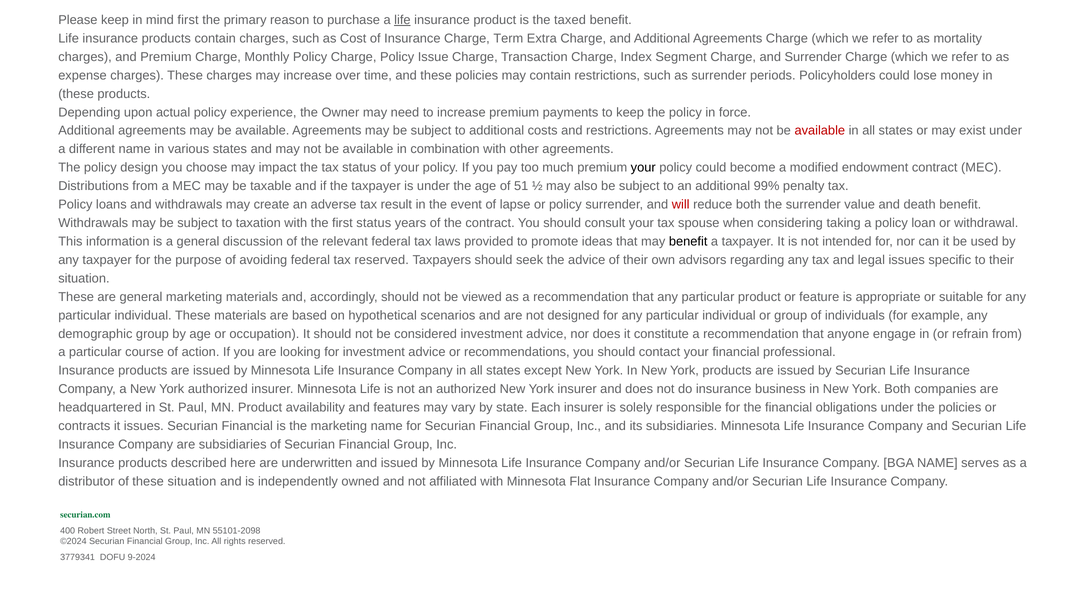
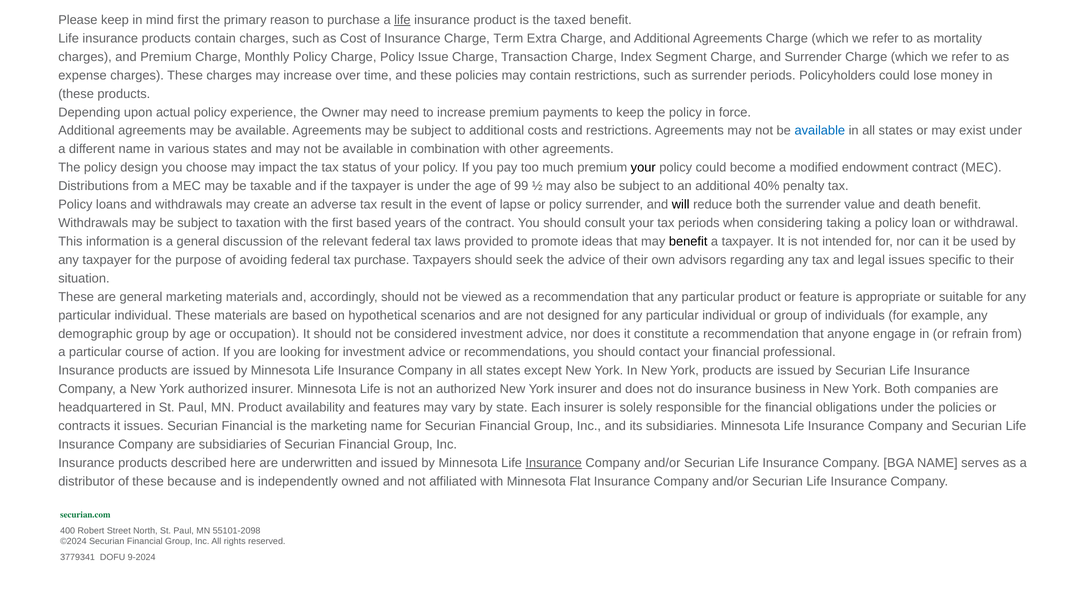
available colour: red -> blue (820, 131)
51: 51 -> 99 (521, 186)
99%: 99% -> 40% (767, 186)
will colour: red -> black (681, 205)
first status: status -> based (374, 223)
tax spouse: spouse -> periods (699, 223)
tax reserved: reserved -> purchase (382, 260)
Insurance underline: none -> present (554, 463)
these situation: situation -> because (192, 481)
